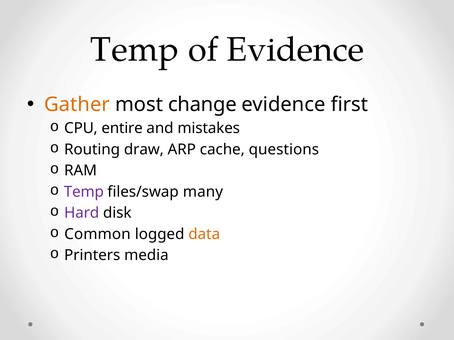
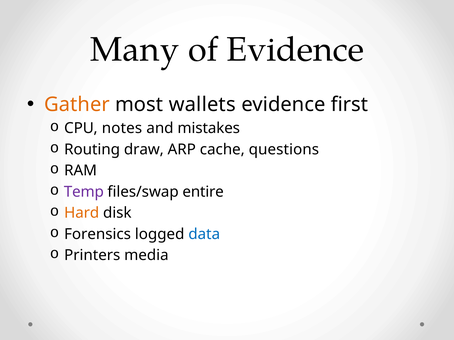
Temp: Temp -> Many (135, 50)
change: change -> wallets (202, 105)
entire: entire -> notes (122, 128)
many: many -> entire (203, 192)
Hard colour: purple -> orange (82, 213)
Common: Common -> Forensics (98, 234)
data colour: orange -> blue (204, 234)
